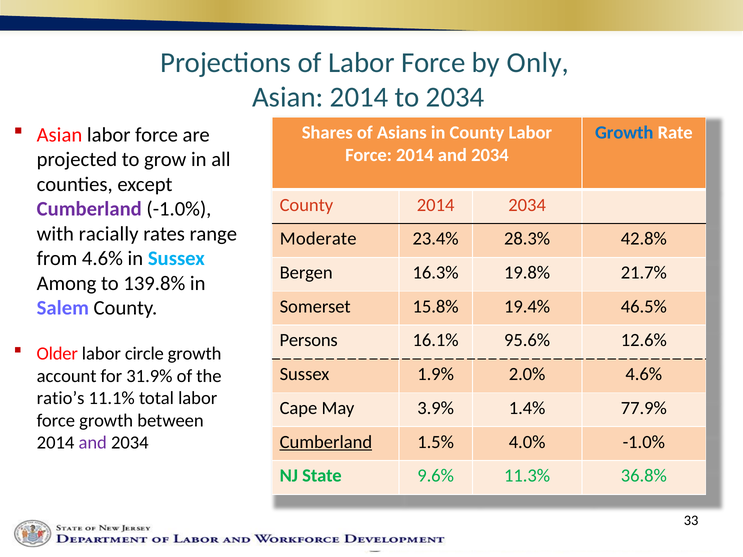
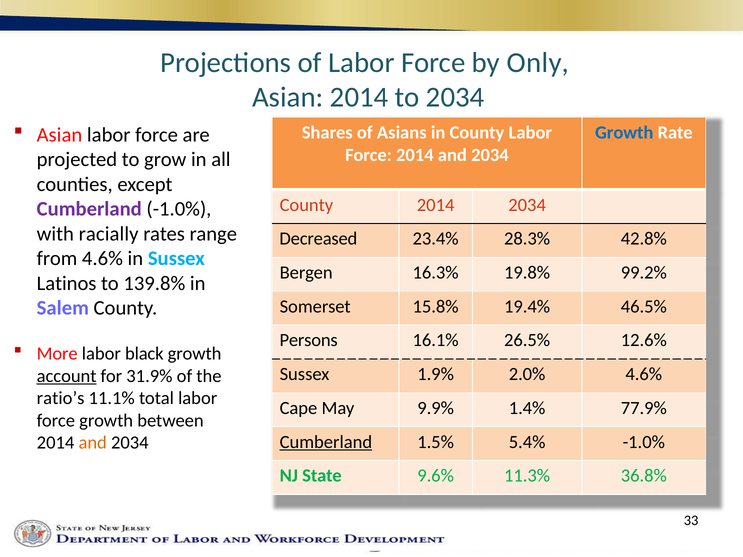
Moderate: Moderate -> Decreased (318, 239)
21.7%: 21.7% -> 99.2% (644, 273)
Among: Among -> Latinos (67, 283)
95.6%: 95.6% -> 26.5% (527, 340)
Older: Older -> More (57, 354)
circle: circle -> black (144, 354)
account underline: none -> present (67, 376)
3.9%: 3.9% -> 9.9% (436, 408)
4.0%: 4.0% -> 5.4% (527, 442)
and colour: purple -> orange (93, 443)
